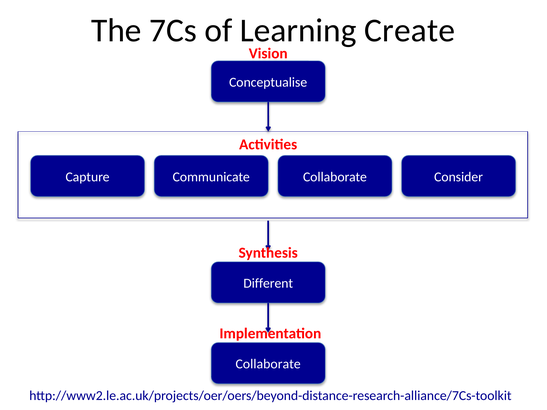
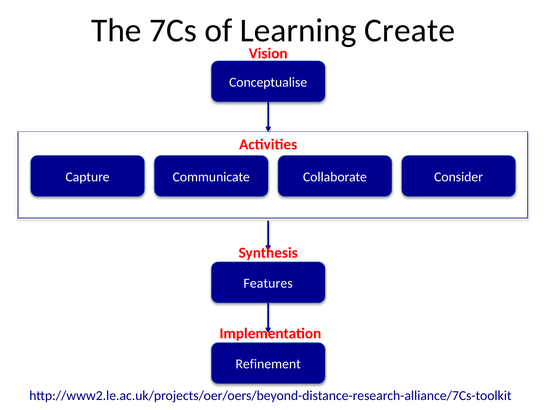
Different: Different -> Features (268, 284)
Collaborate: Collaborate -> Refinement (268, 364)
